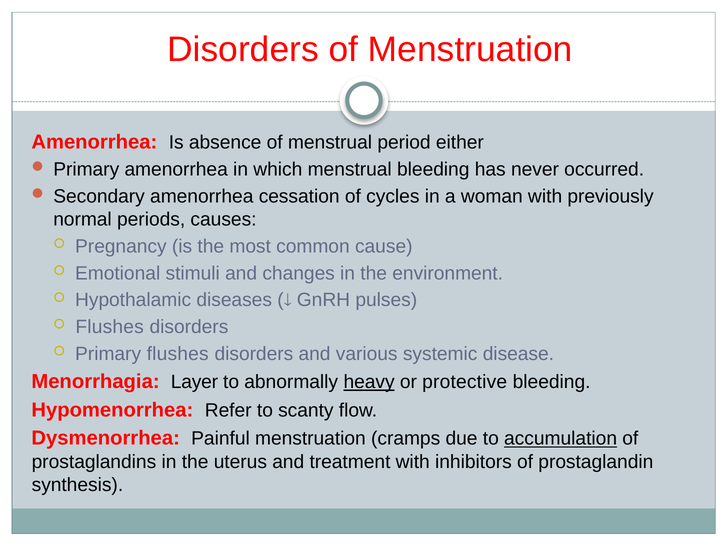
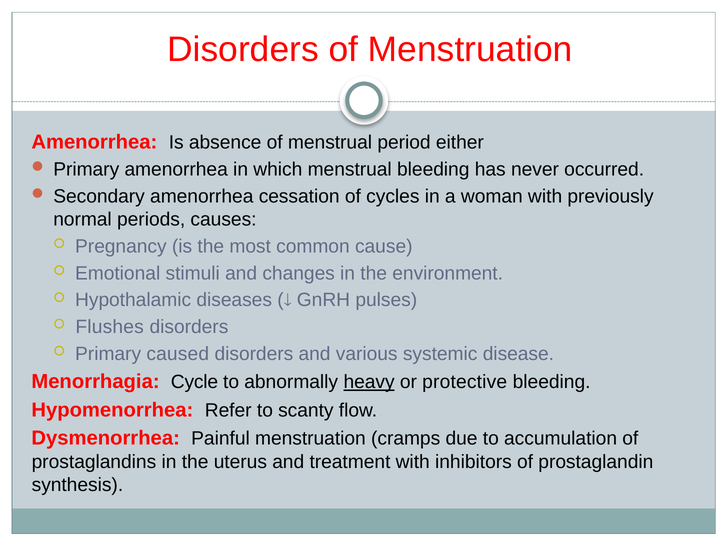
Primary flushes: flushes -> caused (178, 354)
Layer: Layer -> Cycle (194, 382)
accumulation underline: present -> none (561, 439)
